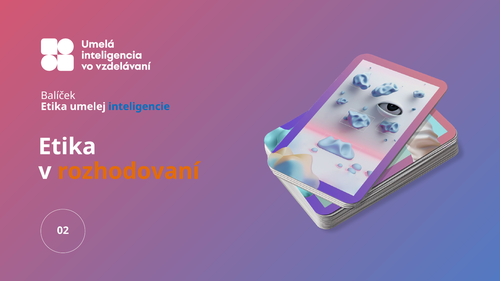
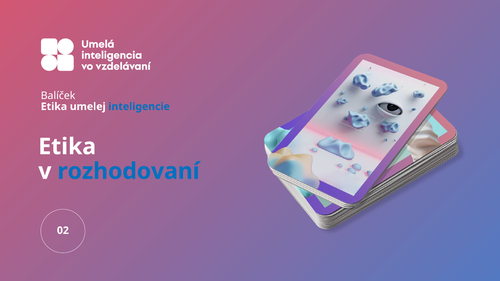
rozhodovaní colour: orange -> blue (128, 171)
